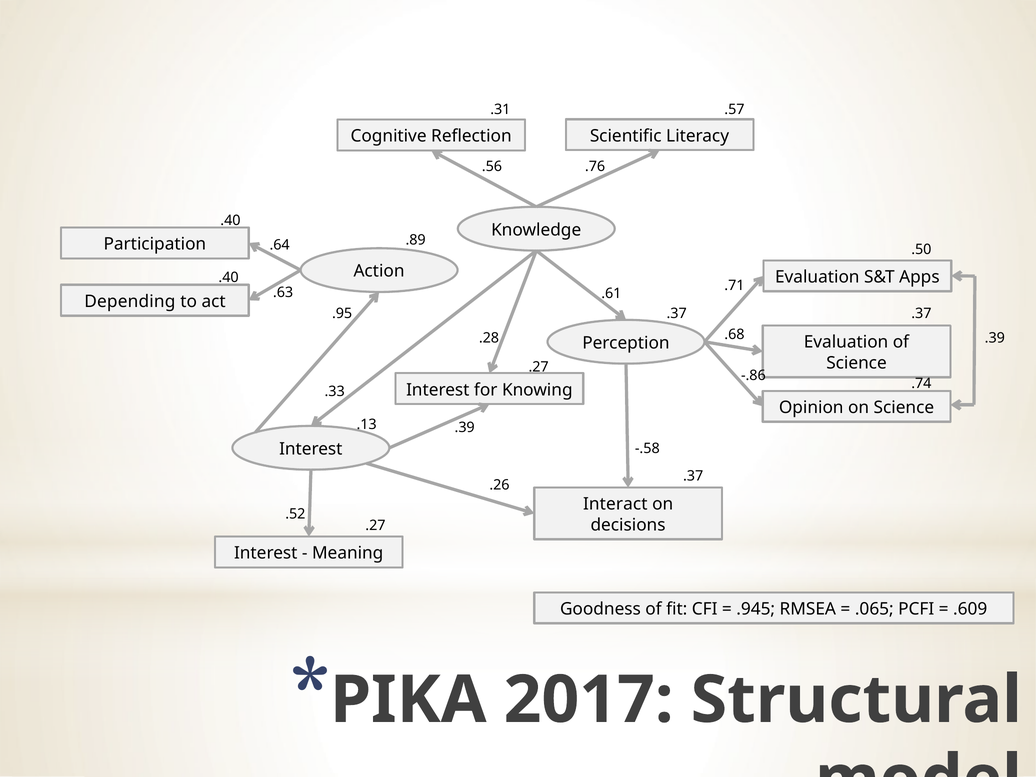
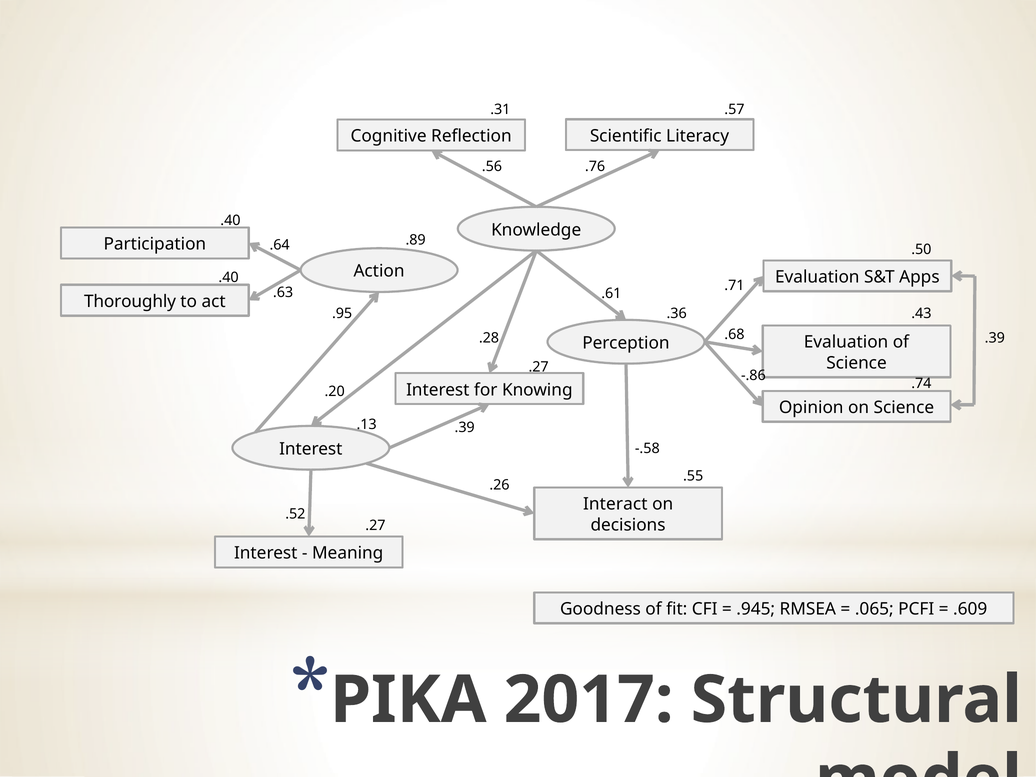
Depending: Depending -> Thoroughly (130, 301)
.37: .37 -> .36 (677, 313)
.37: .37 -> .43 (921, 314)
.33: .33 -> .20 (335, 392)
.37: .37 -> .55 (693, 476)
